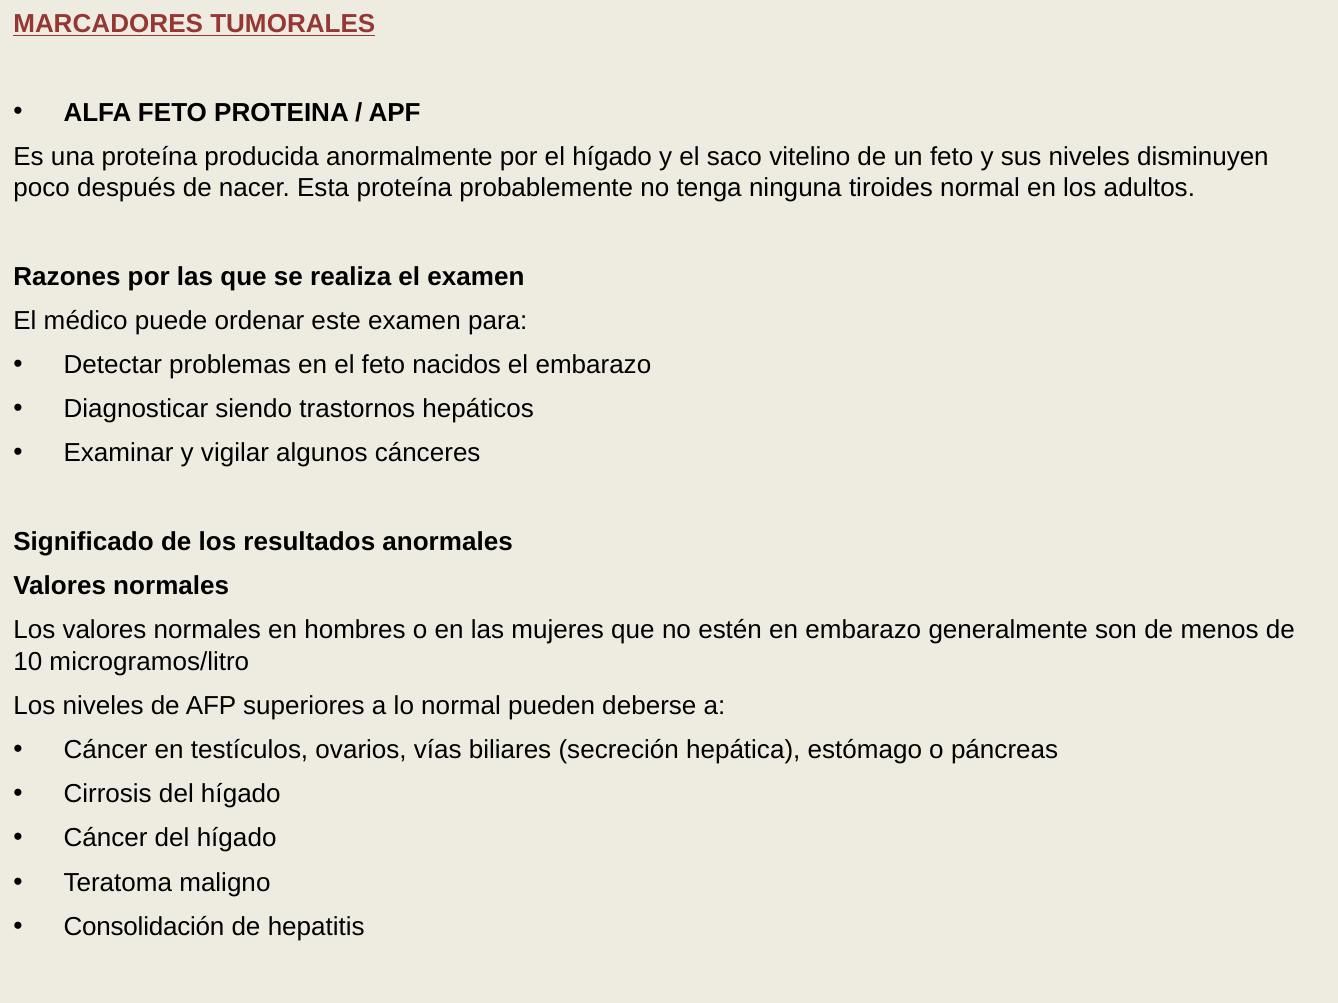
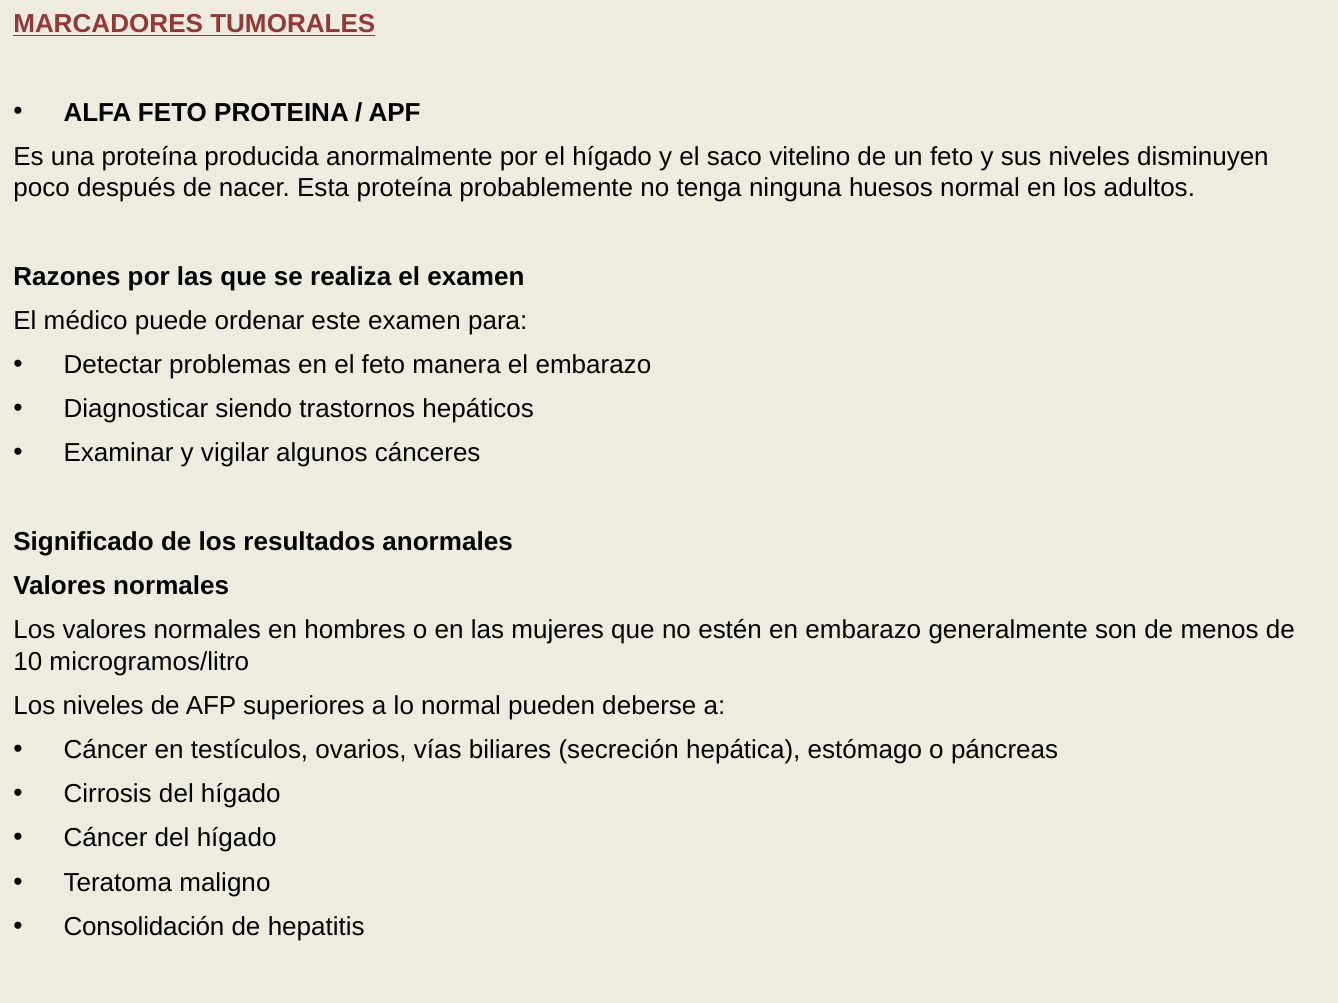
tiroides: tiroides -> huesos (891, 188)
nacidos: nacidos -> manera (457, 365)
